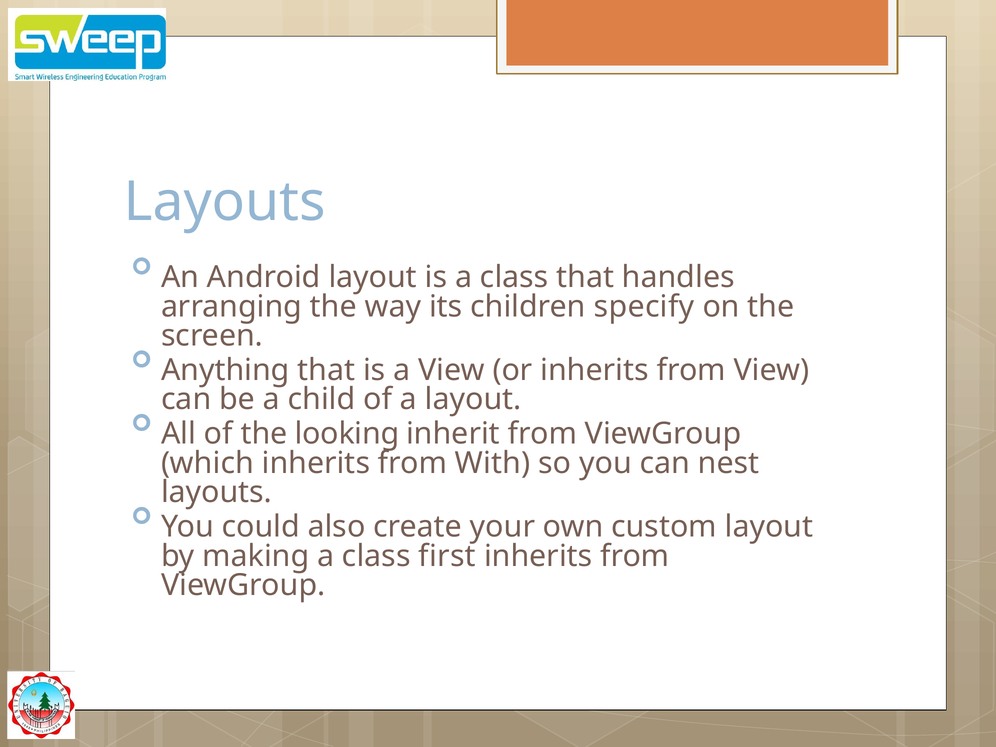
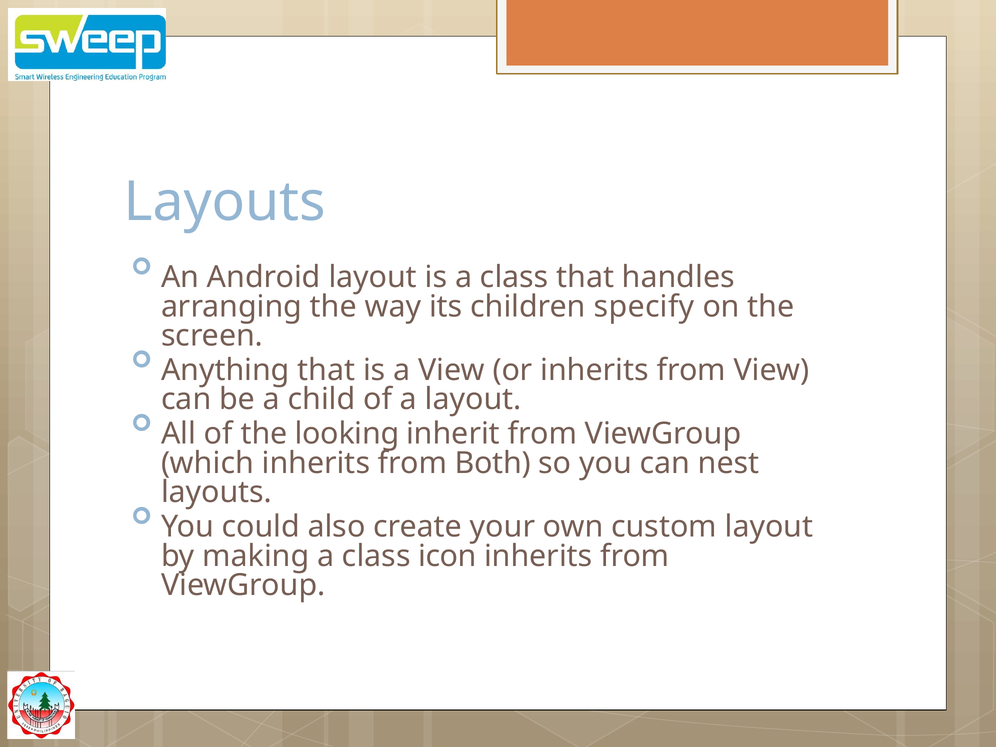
With: With -> Both (493, 463)
first: first -> icon (447, 556)
